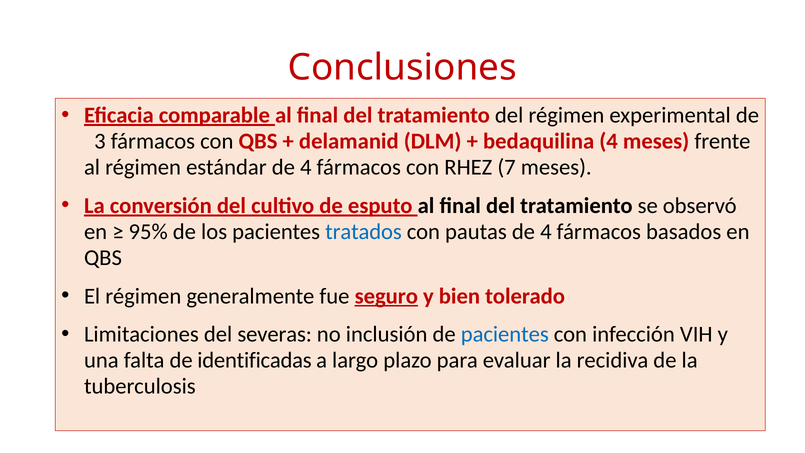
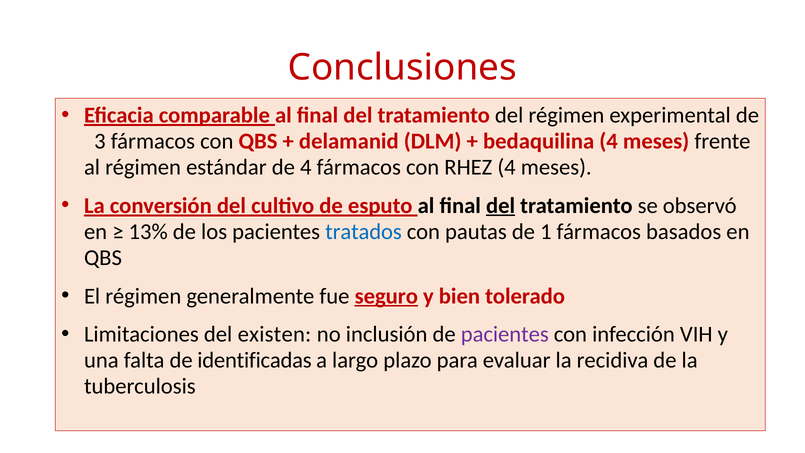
RHEZ 7: 7 -> 4 (507, 167)
del underline: none -> present (501, 206)
95%: 95% -> 13% (148, 232)
pautas de 4: 4 -> 1 (546, 232)
severas: severas -> existen (274, 334)
pacientes colour: blue -> purple (505, 334)
